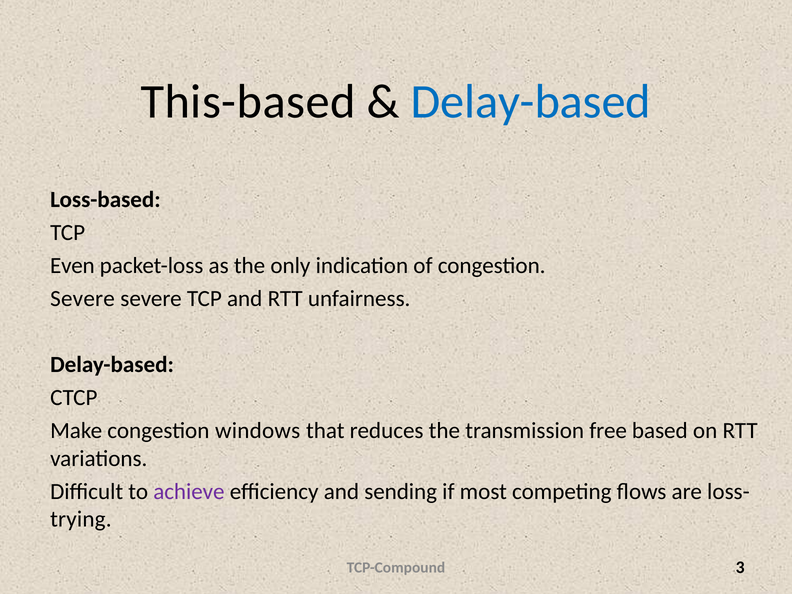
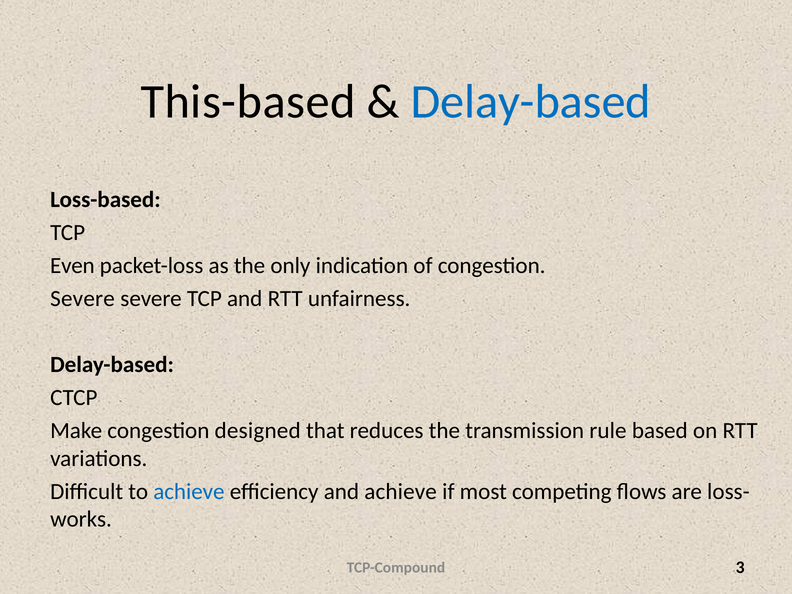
windows: windows -> designed (258, 431)
free: free -> rule (608, 431)
achieve colour: purple -> blue (189, 491)
and sending: sending -> achieve (401, 491)
trying: trying -> works (81, 519)
